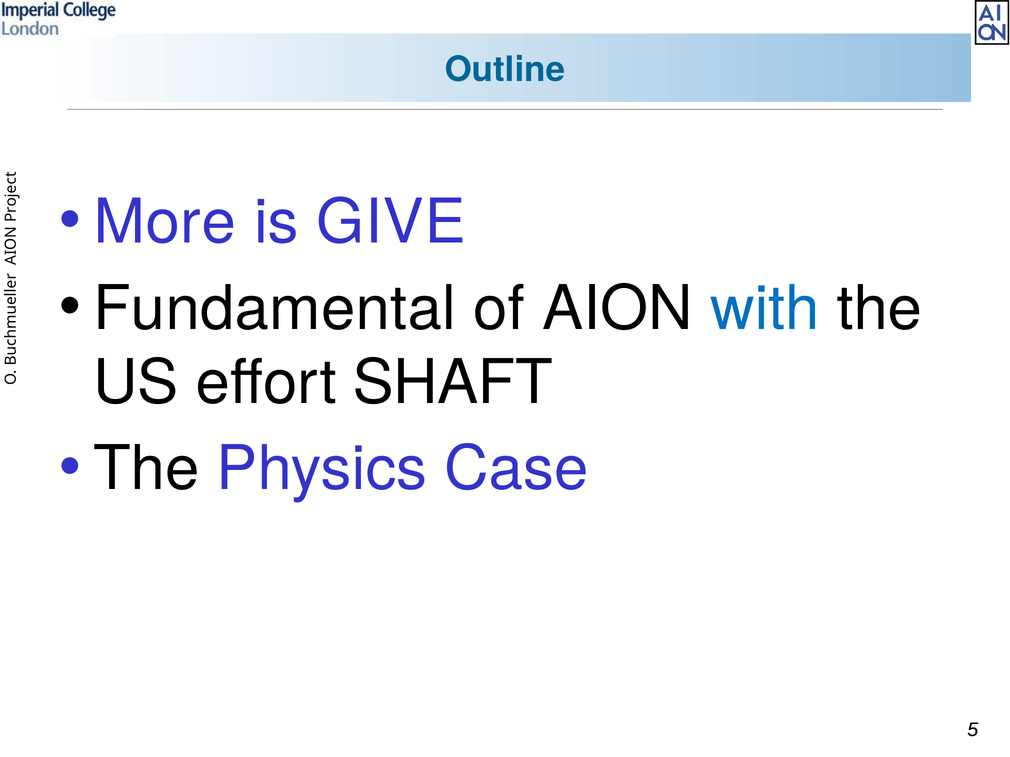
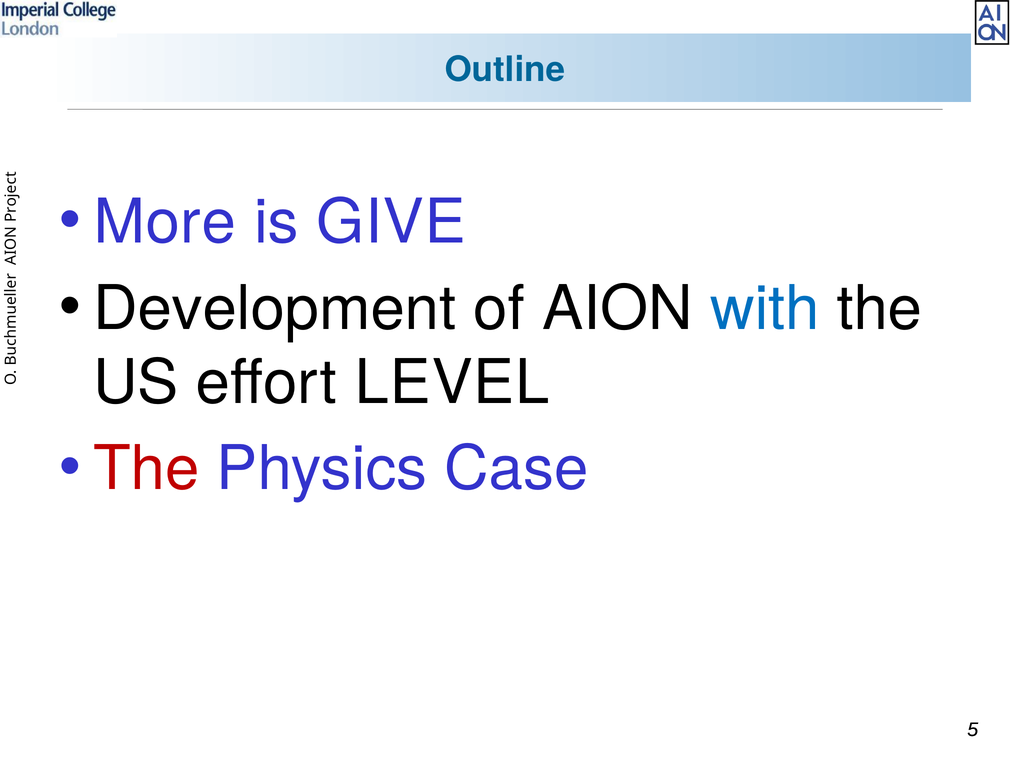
Fundamental: Fundamental -> Development (275, 309)
SHAFT: SHAFT -> LEVEL (452, 383)
The colour: black -> red (146, 469)
